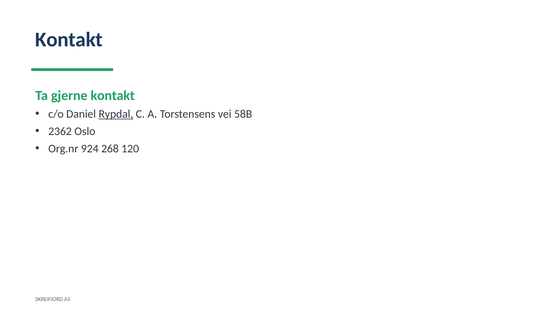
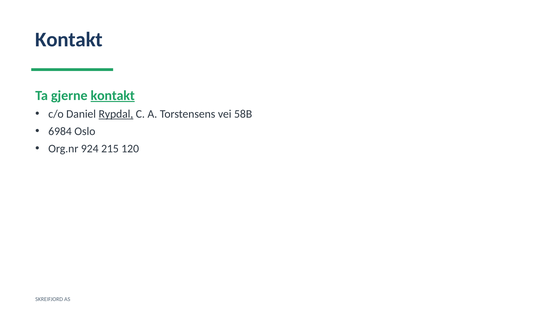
kontakt underline: none -> present (113, 96)
2362: 2362 -> 6984 (60, 131)
268: 268 -> 215 (110, 149)
